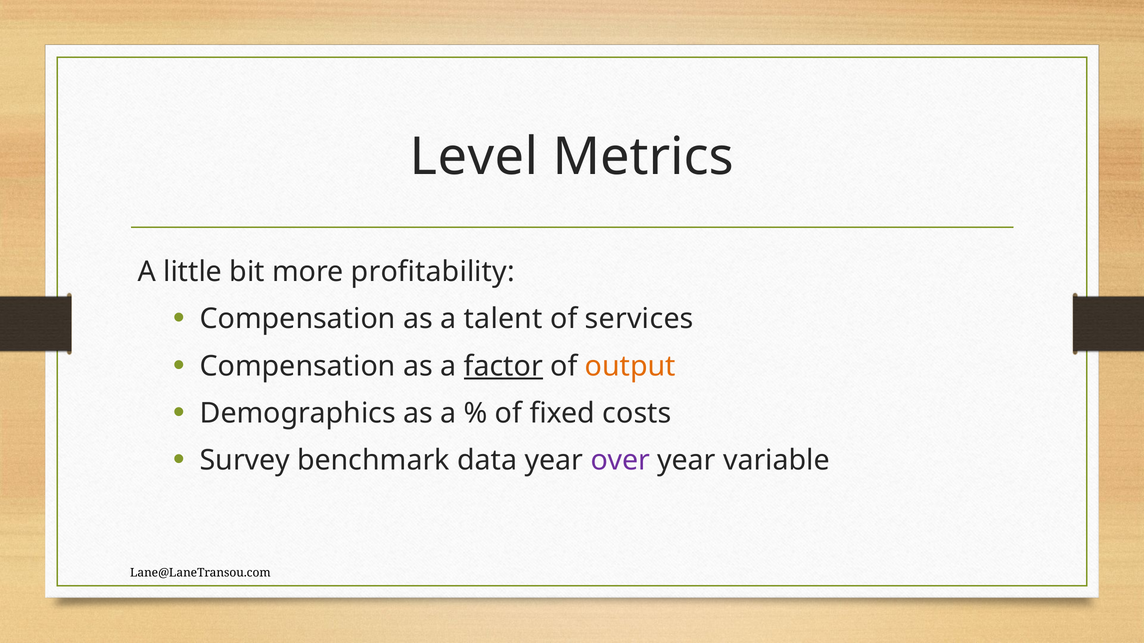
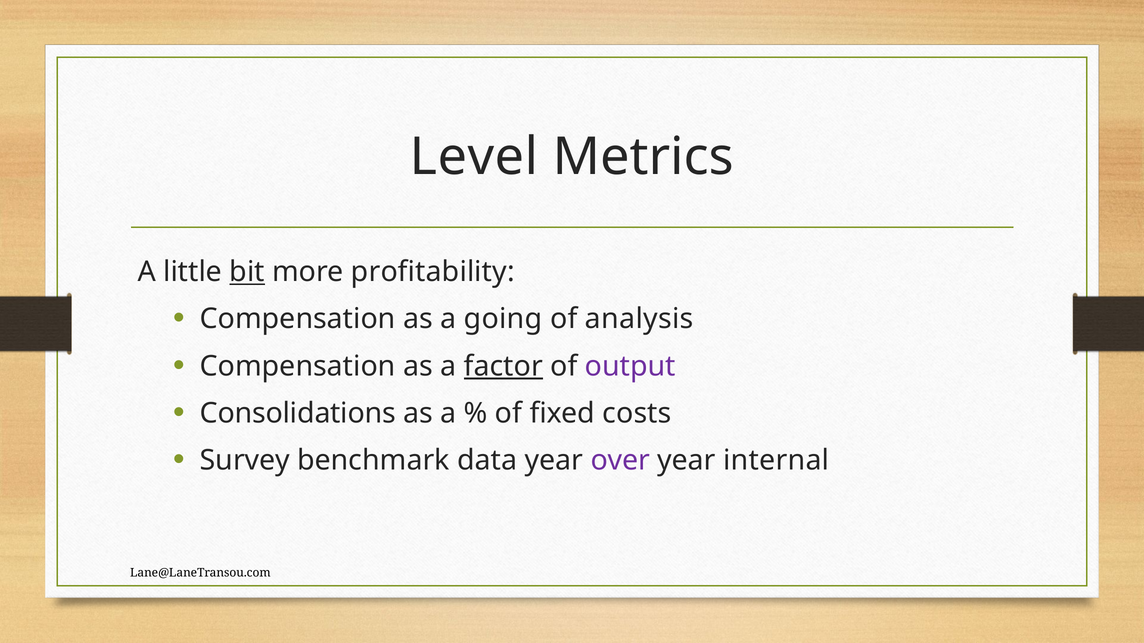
bit underline: none -> present (247, 272)
talent: talent -> going (503, 319)
services: services -> analysis (639, 319)
output colour: orange -> purple (630, 366)
Demographics: Demographics -> Consolidations (298, 414)
variable: variable -> internal (776, 461)
